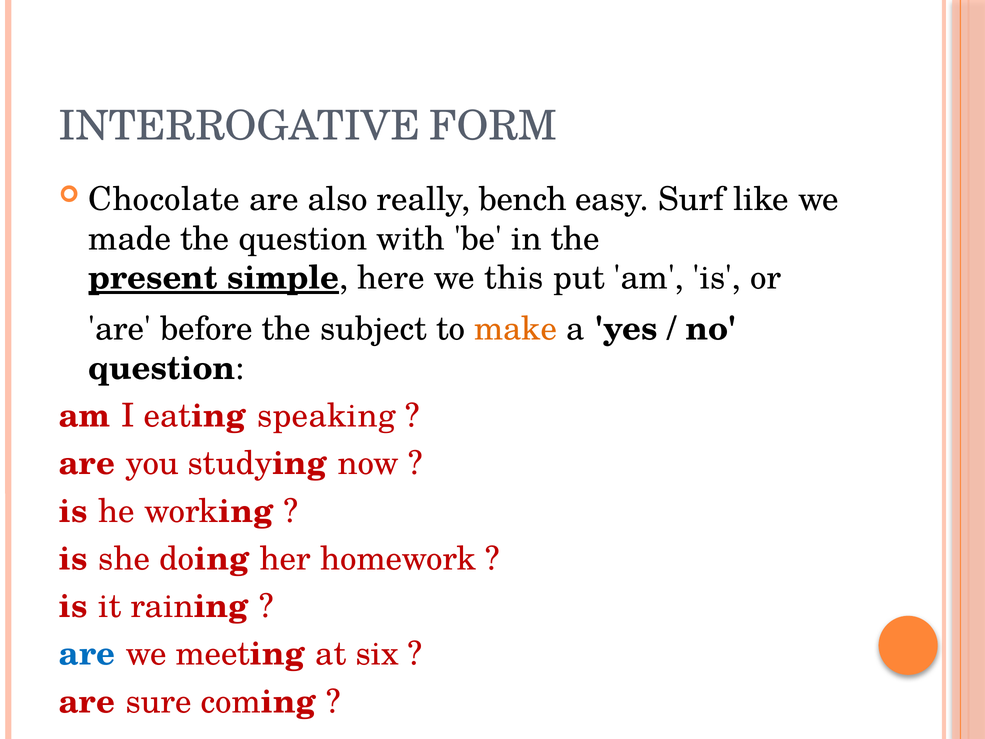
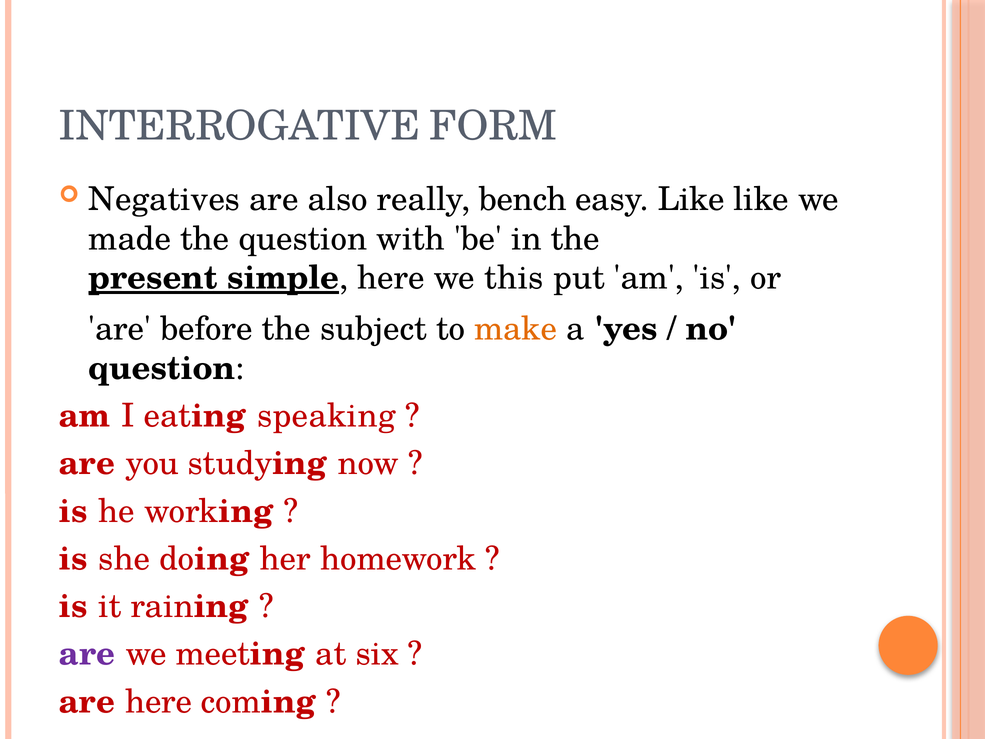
Chocolate: Chocolate -> Negatives (164, 199)
easy Surf: Surf -> Like (691, 199)
are colour: blue -> purple (87, 654)
are sure: sure -> here (159, 702)
